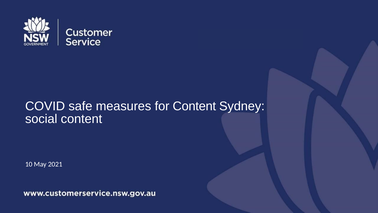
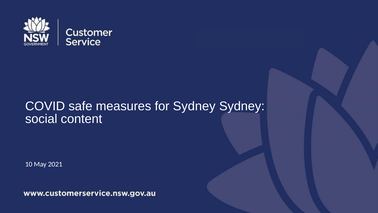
for Content: Content -> Sydney (194, 106)
